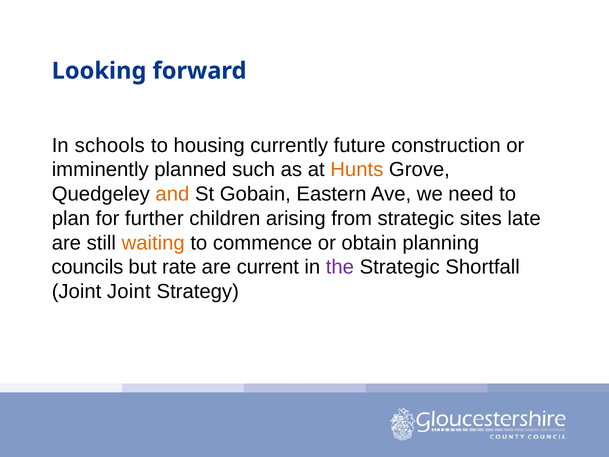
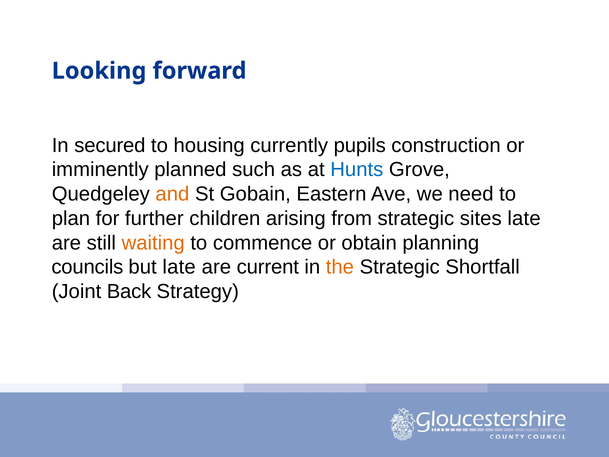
schools: schools -> secured (110, 145)
future: future -> pupils (360, 145)
Hunts colour: orange -> blue (357, 170)
but rate: rate -> late (179, 267)
the colour: purple -> orange (340, 267)
Joint Joint: Joint -> Back (129, 291)
